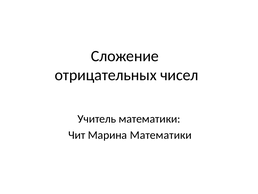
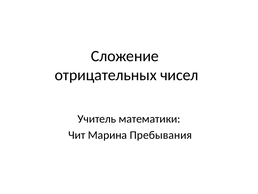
Марина Математики: Математики -> Пребывания (161, 135)
